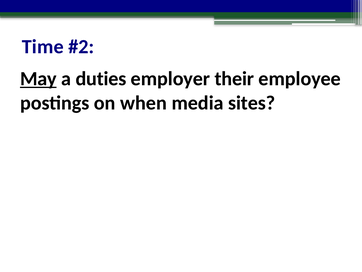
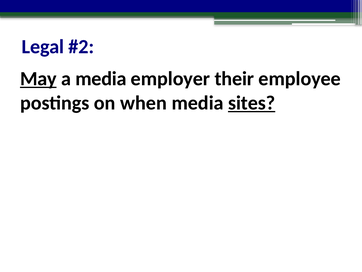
Time: Time -> Legal (43, 47)
a duties: duties -> media (101, 79)
sites underline: none -> present (252, 103)
